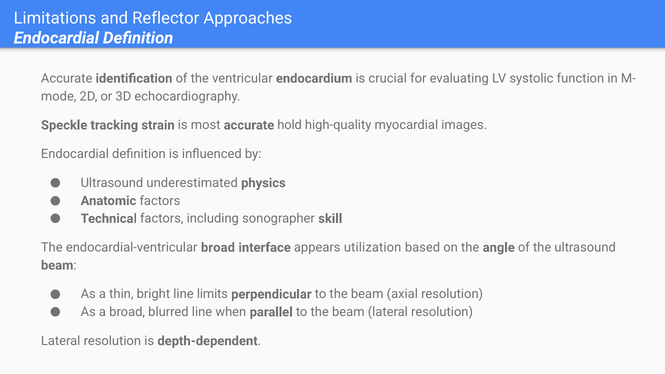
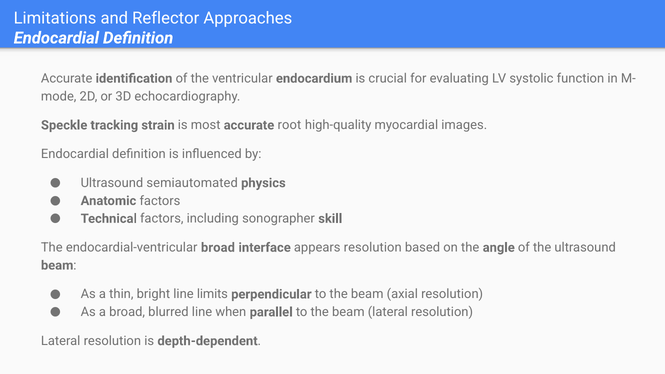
hold: hold -> root (289, 125)
underestimated: underestimated -> semiautomated (192, 183)
appears utilization: utilization -> resolution (373, 248)
